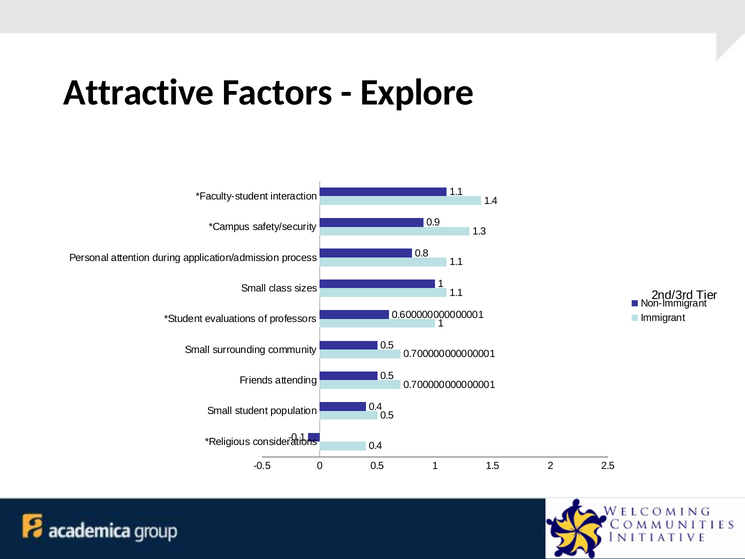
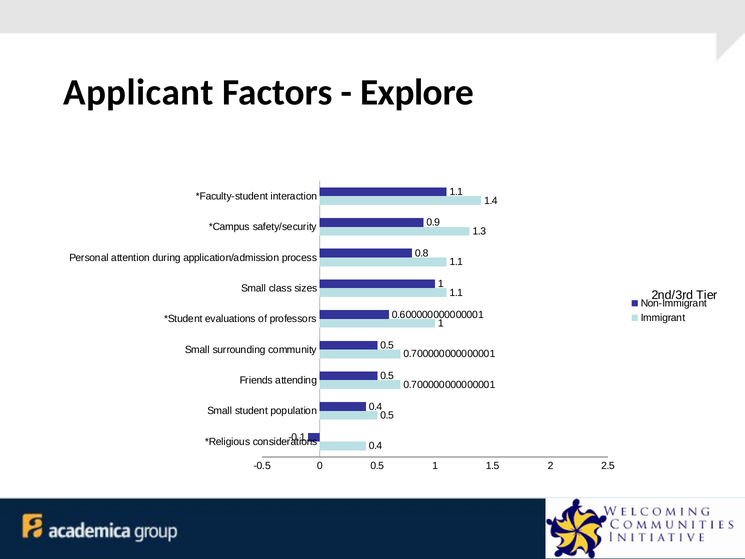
Attractive: Attractive -> Applicant (138, 93)
